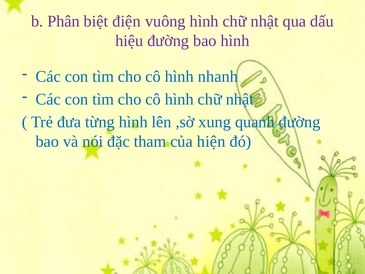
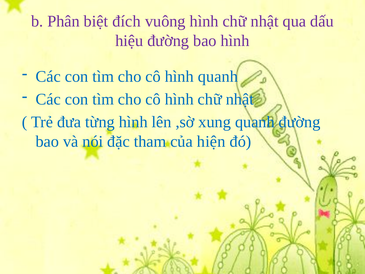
điện: điện -> đích (126, 21)
hình nhanh: nhanh -> quanh (218, 77)
